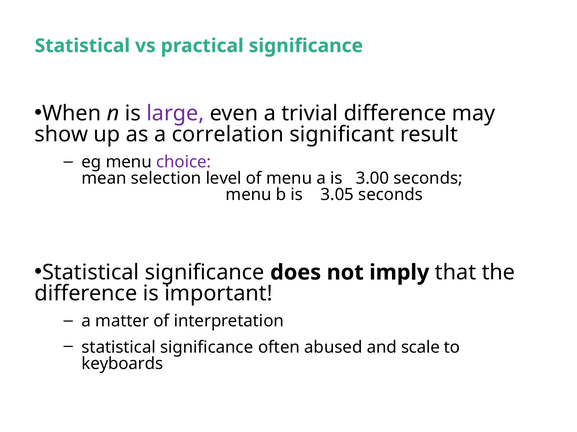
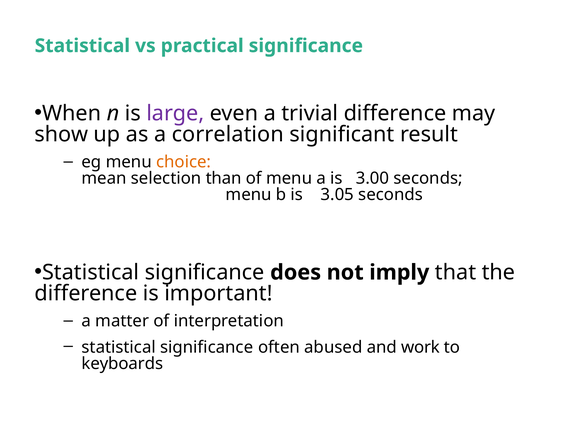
choice colour: purple -> orange (184, 162)
level: level -> than (224, 179)
scale: scale -> work (420, 348)
